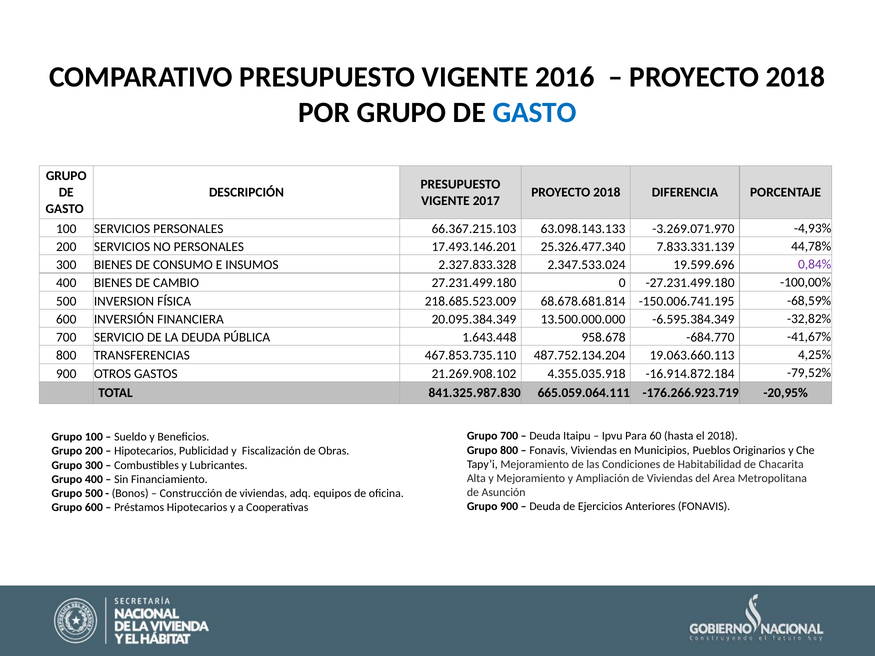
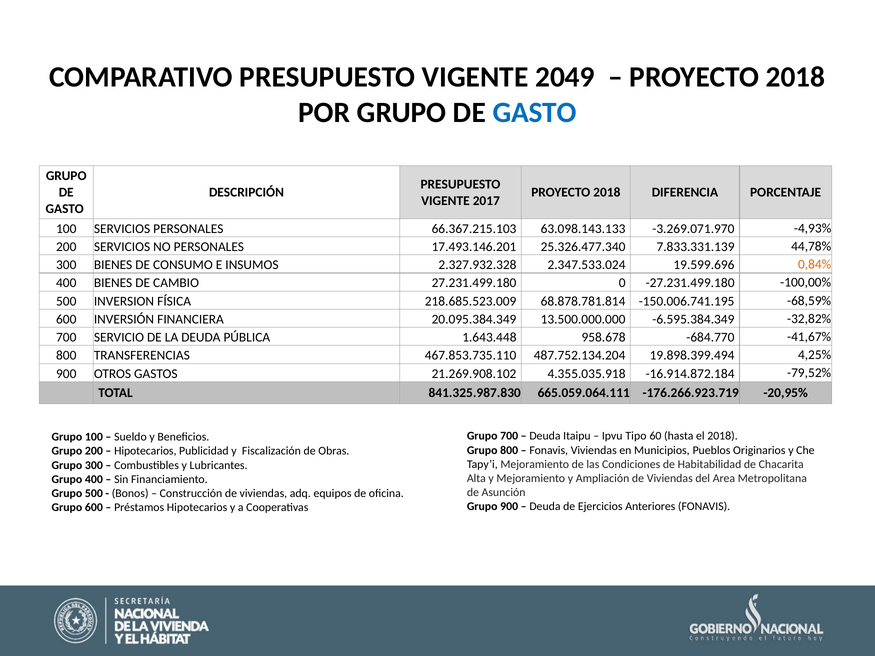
2016: 2016 -> 2049 (565, 77)
2.327.833.328: 2.327.833.328 -> 2.327.932.328 (477, 265)
0,84% colour: purple -> orange (815, 264)
68.678.681.814: 68.678.681.814 -> 68.878.781.814 (583, 301)
19.063.660.113: 19.063.660.113 -> 19.898.399.494 (692, 356)
Para: Para -> Tipo (636, 436)
